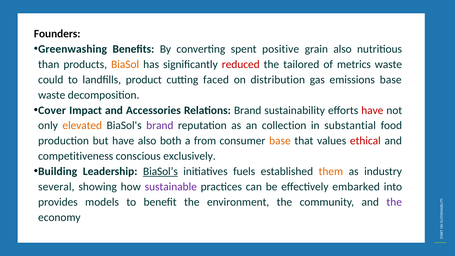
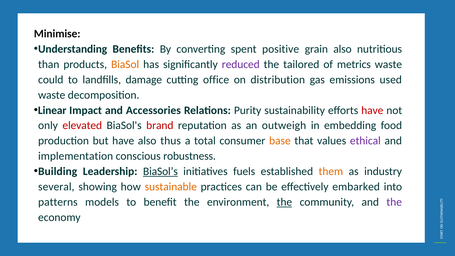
Founders: Founders -> Minimise (57, 34)
Greenwashing: Greenwashing -> Understanding (73, 49)
reduced colour: red -> purple (241, 64)
product: product -> damage (144, 80)
faced: faced -> office (216, 80)
emissions base: base -> used (391, 80)
Cover: Cover -> Linear (52, 110)
Relations Brand: Brand -> Purity (248, 110)
elevated colour: orange -> red (82, 126)
brand colour: purple -> red (160, 126)
collection: collection -> outweigh (284, 126)
substantial: substantial -> embedding (350, 126)
both: both -> thus (171, 141)
from: from -> total (205, 141)
ethical colour: red -> purple (365, 141)
competitiveness: competitiveness -> implementation (76, 156)
exclusively: exclusively -> robustness (190, 156)
sustainable colour: purple -> orange (171, 187)
provides: provides -> patterns (58, 202)
the underline: none -> present (284, 202)
